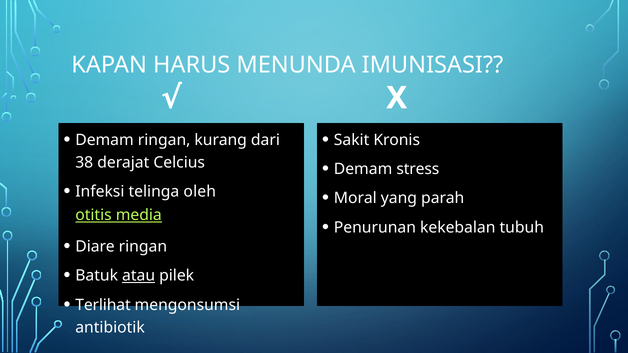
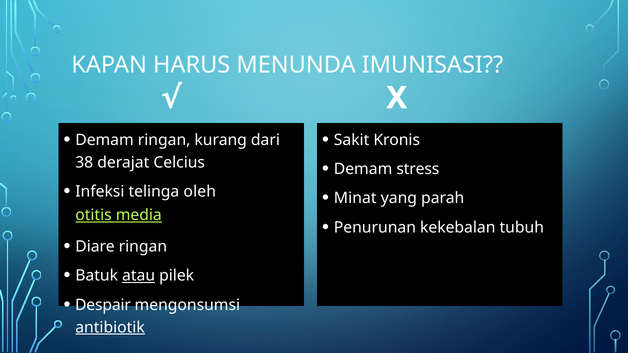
Moral: Moral -> Minat (355, 198)
Terlihat: Terlihat -> Despair (103, 305)
antibiotik underline: none -> present (110, 328)
